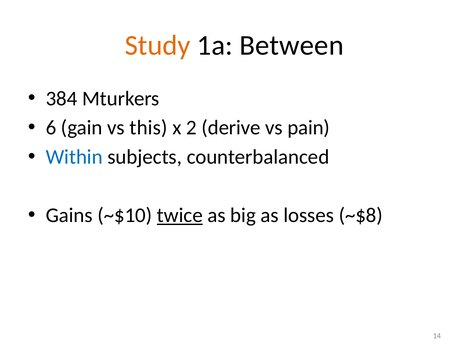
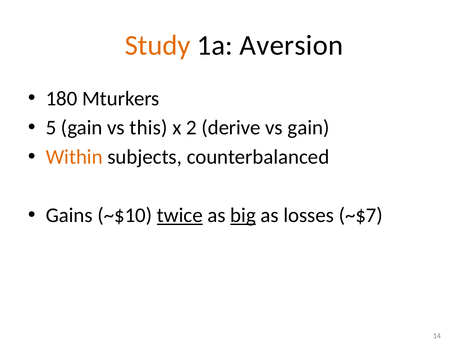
Between: Between -> Aversion (291, 45)
384: 384 -> 180 (62, 98)
6: 6 -> 5 (51, 128)
vs pain: pain -> gain (309, 128)
Within colour: blue -> orange (74, 157)
big underline: none -> present (243, 215)
~$8: ~$8 -> ~$7 (361, 215)
